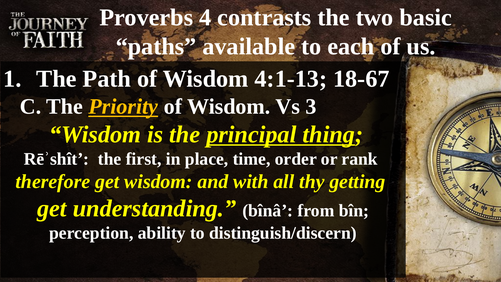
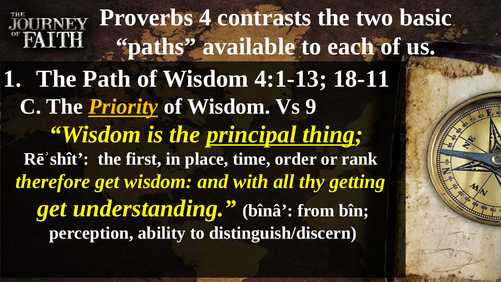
18-67: 18-67 -> 18-11 (361, 79)
3: 3 -> 9 (311, 106)
